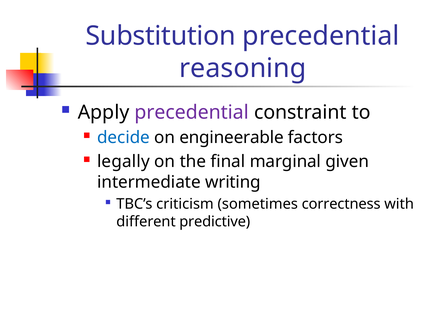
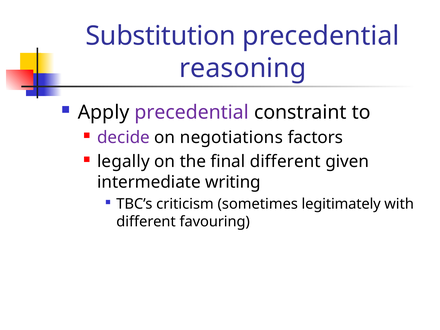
decide colour: blue -> purple (123, 138)
engineerable: engineerable -> negotiations (231, 138)
final marginal: marginal -> different (285, 162)
correctness: correctness -> legitimately (341, 204)
predictive: predictive -> favouring (215, 222)
